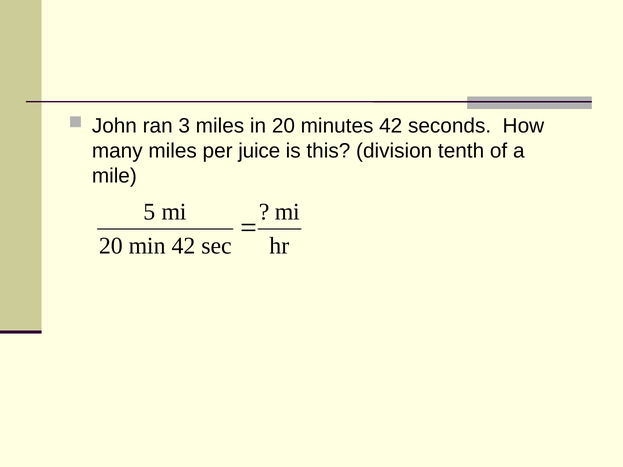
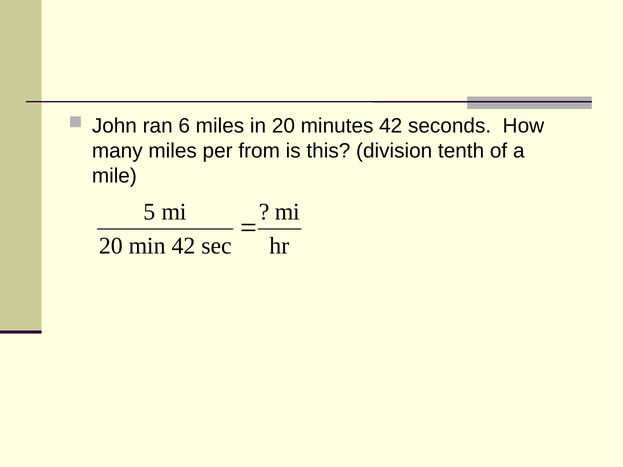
3: 3 -> 6 (184, 126)
juice: juice -> from (259, 151)
